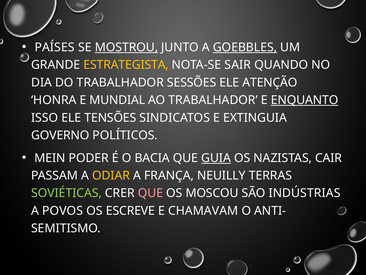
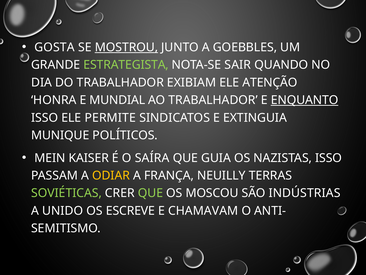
PAÍSES: PAÍSES -> GOSTA (55, 47)
GOEBBLES underline: present -> none (245, 47)
ESTRATEGISTA colour: yellow -> light green (126, 65)
SESSÕES: SESSÕES -> EXIBIAM (192, 82)
TENSÕES: TENSÕES -> PERMITE (110, 118)
GOVERNO: GOVERNO -> MUNIQUE (60, 135)
PODER: PODER -> KAISER (89, 158)
BACIA: BACIA -> SAÍRA (152, 158)
GUIA underline: present -> none (216, 158)
NAZISTAS CAIR: CAIR -> ISSO (329, 158)
QUE colour: pink -> light green (150, 193)
POVOS: POVOS -> UNIDO (63, 210)
